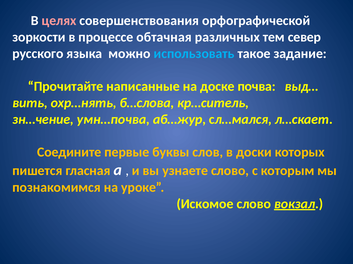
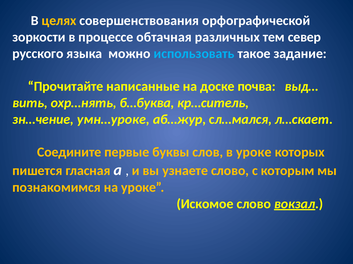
целях colour: pink -> yellow (59, 21)
б…слова: б…слова -> б…буква (147, 103)
умн…почва: умн…почва -> умн…уроке (113, 120)
в доски: доски -> уроке (254, 153)
